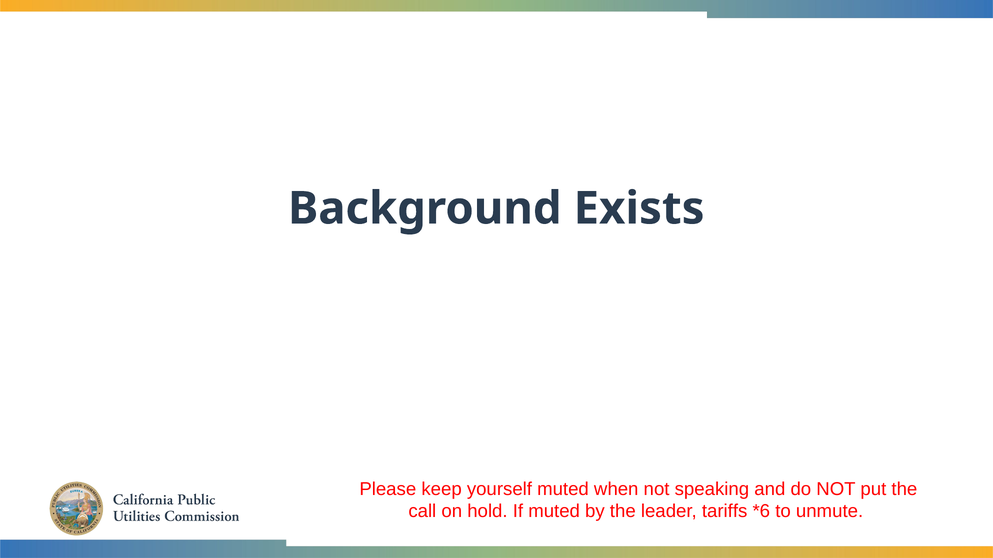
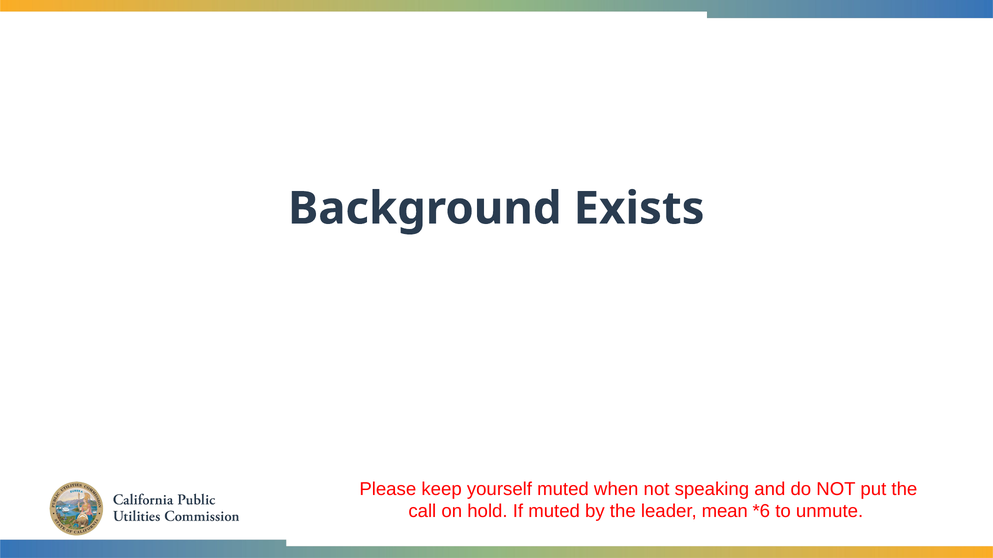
tariffs: tariffs -> mean (725, 512)
